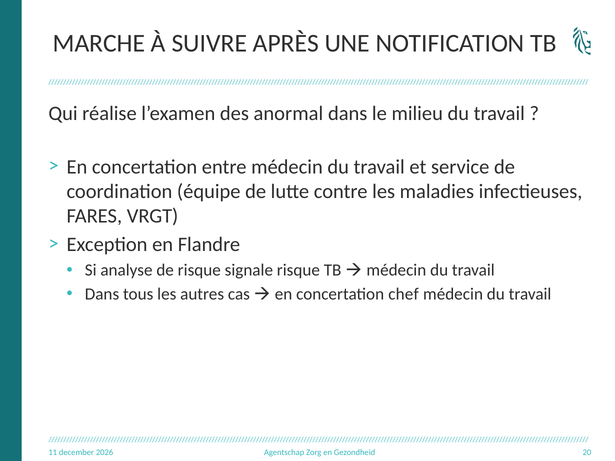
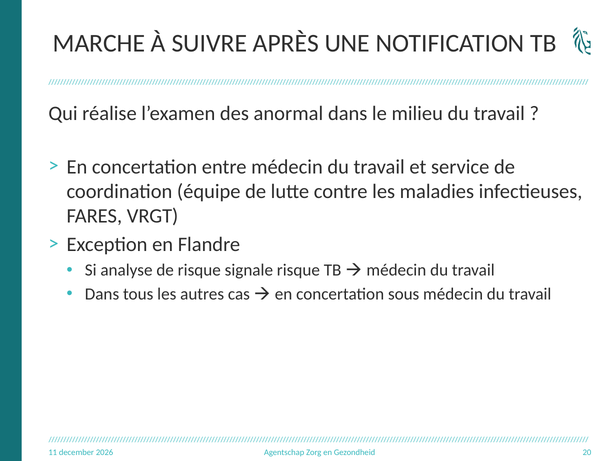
chef: chef -> sous (404, 294)
